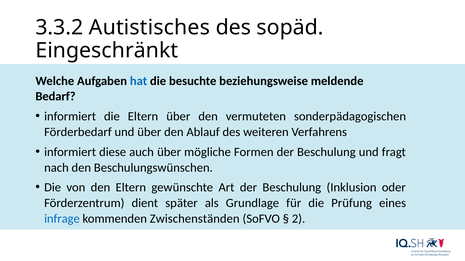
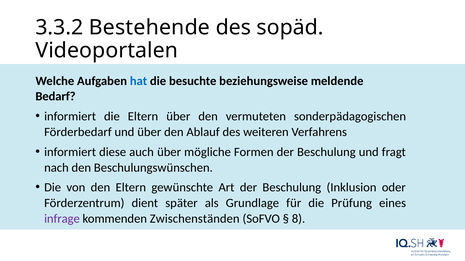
Autistisches: Autistisches -> Bestehende (149, 28)
Eingeschränkt: Eingeschränkt -> Videoportalen (107, 51)
infrage colour: blue -> purple (62, 219)
2: 2 -> 8 (299, 219)
